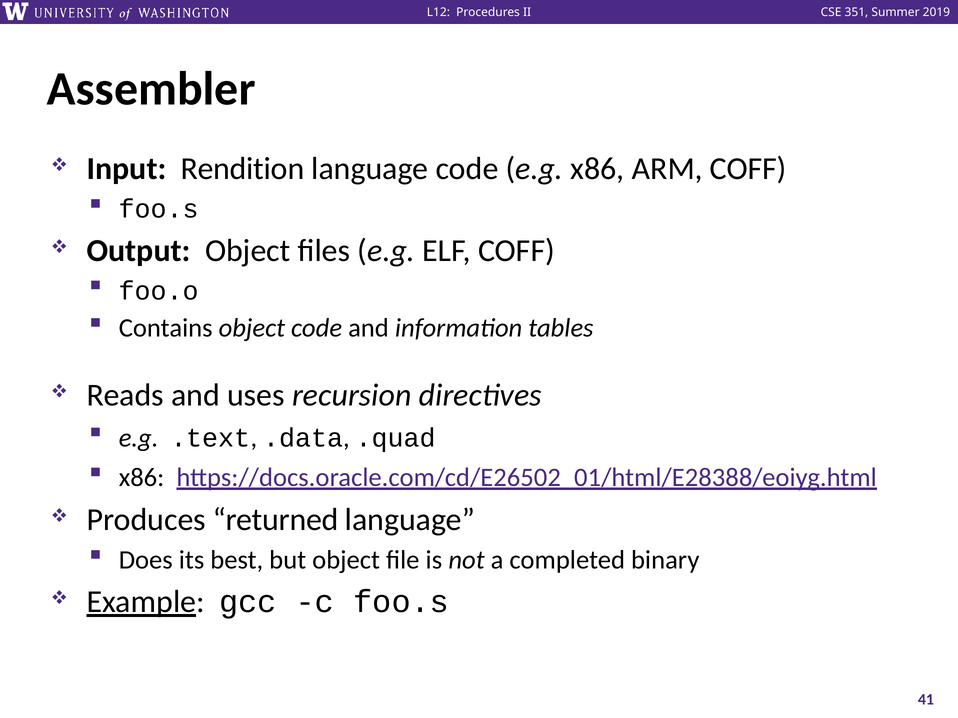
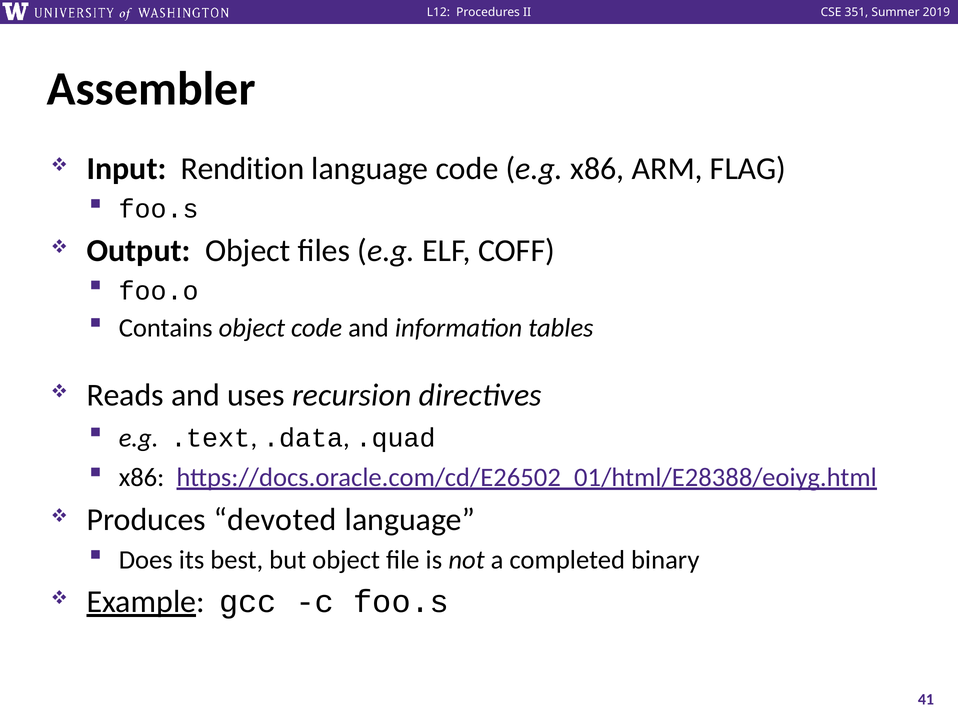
ARM COFF: COFF -> FLAG (748, 169)
returned: returned -> devoted (275, 520)
